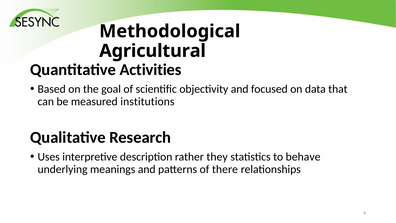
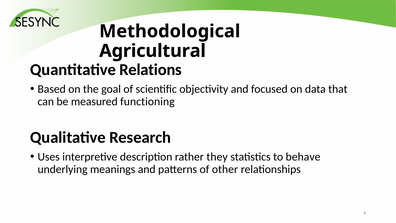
Activities: Activities -> Relations (151, 70)
institutions: institutions -> functioning (147, 101)
there: there -> other (225, 169)
